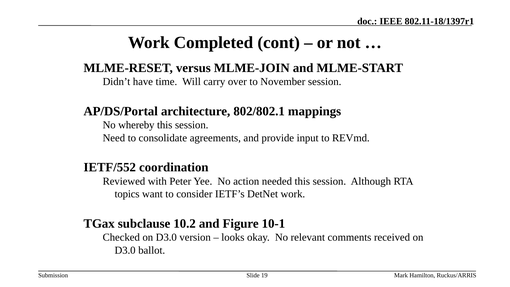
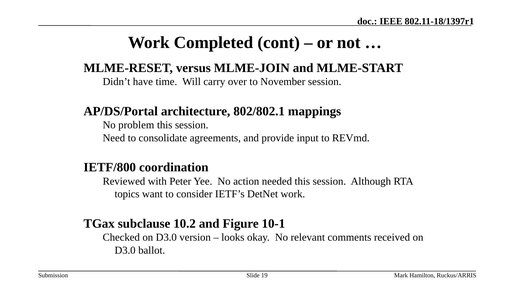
whereby: whereby -> problem (136, 125)
IETF/552: IETF/552 -> IETF/800 (110, 167)
